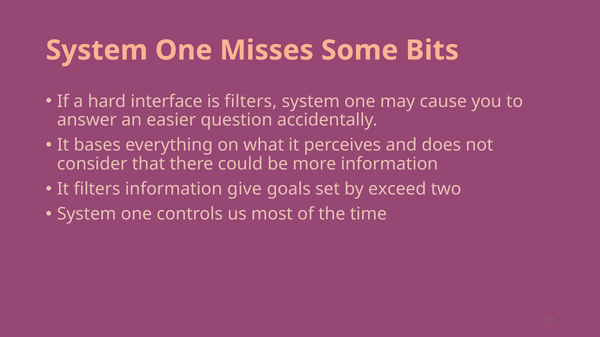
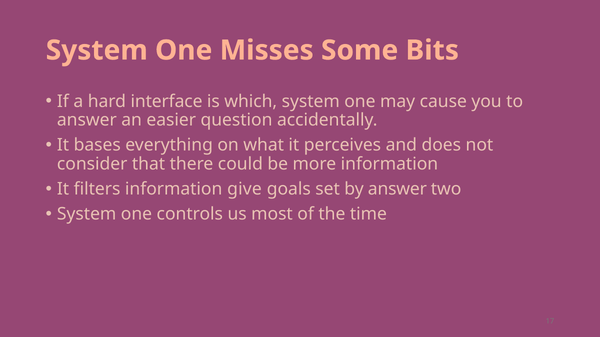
is filters: filters -> which (251, 101)
by exceed: exceed -> answer (397, 189)
